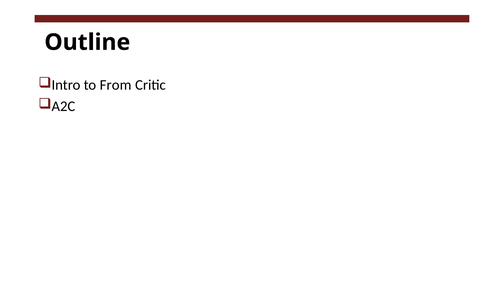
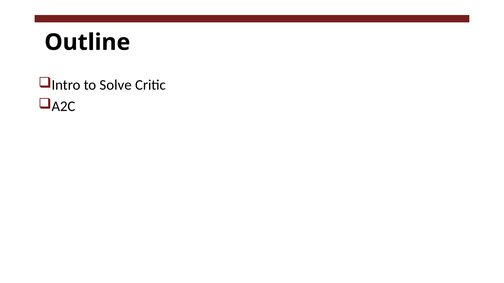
From: From -> Solve (116, 85)
